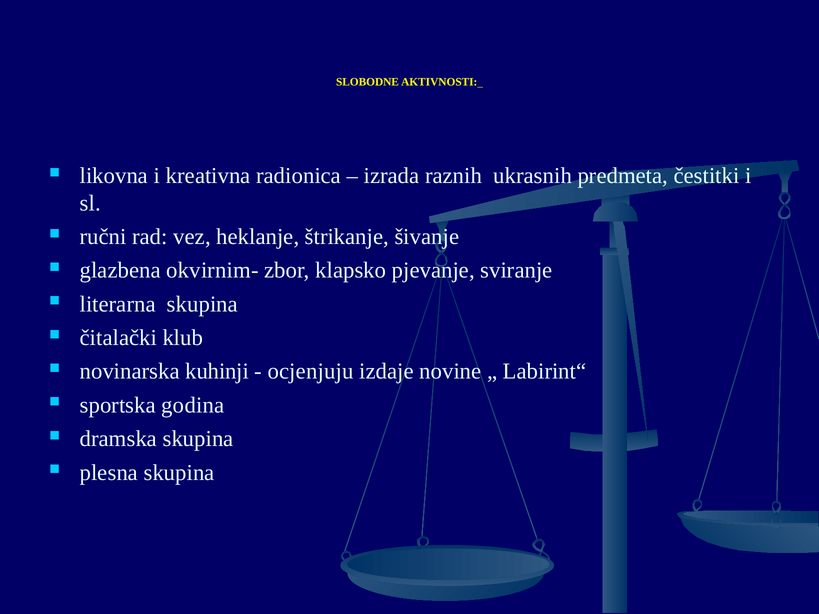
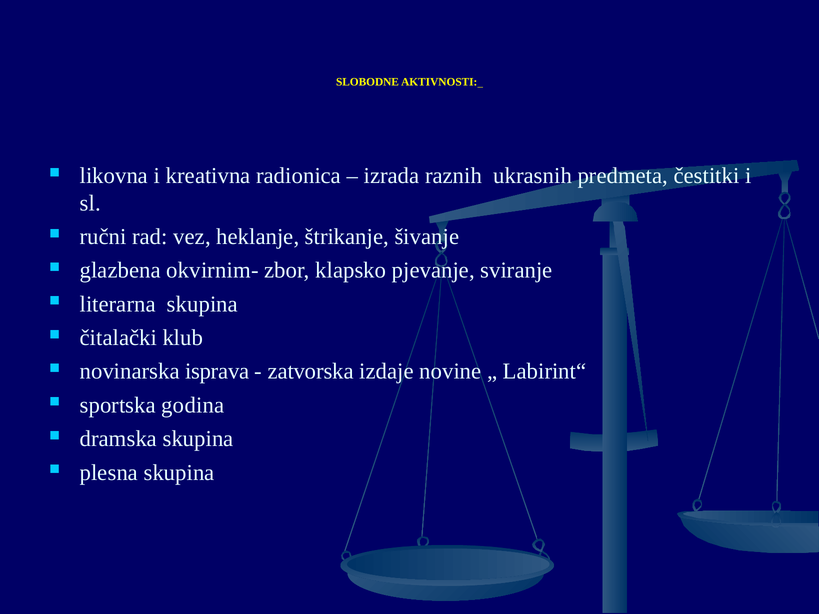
kuhinji: kuhinji -> isprava (217, 372)
ocjenjuju: ocjenjuju -> zatvorska (311, 372)
